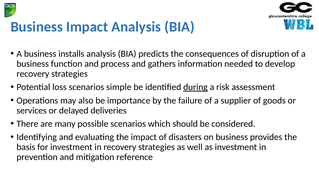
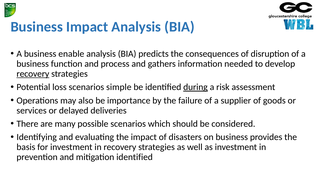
installs: installs -> enable (71, 54)
recovery underline: none -> present (33, 74)
mitigation reference: reference -> identified (135, 157)
